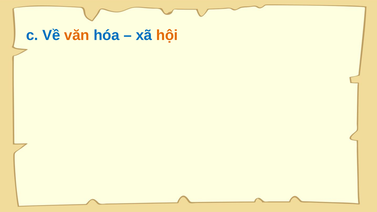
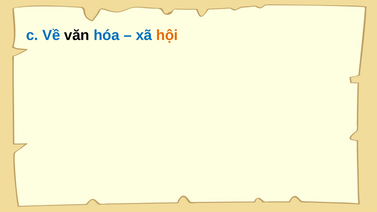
văn colour: orange -> black (77, 35)
